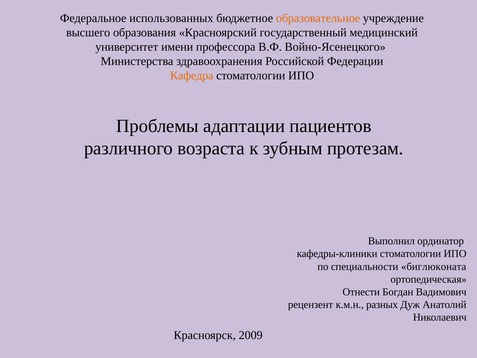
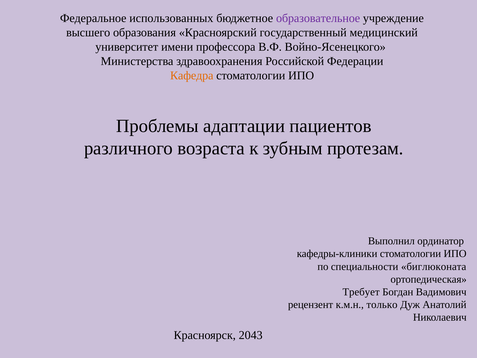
образовательное colour: orange -> purple (318, 18)
Отнести: Отнести -> Требует (361, 292)
разных: разных -> только (382, 304)
2009: 2009 -> 2043 (251, 335)
